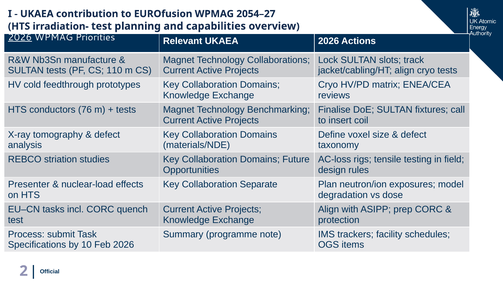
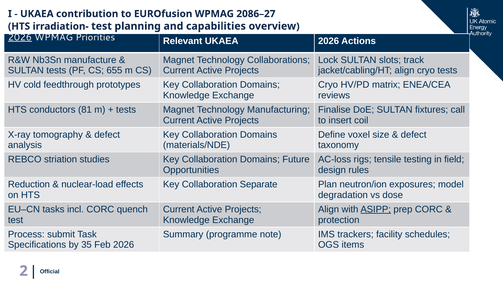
2054–27: 2054–27 -> 2086–27 (256, 14)
110: 110 -> 655 (114, 70)
76: 76 -> 81 (85, 110)
Benchmarking: Benchmarking -> Manufacturing (279, 110)
Presenter: Presenter -> Reduction (29, 184)
ASIPP underline: none -> present (376, 209)
10: 10 -> 35 (86, 245)
